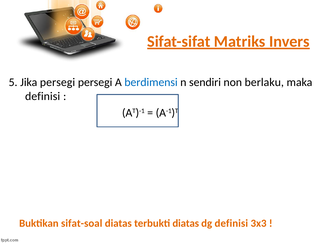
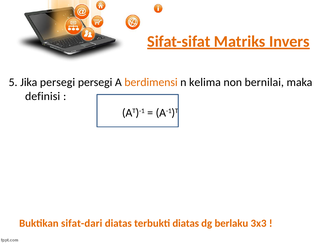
berdimensi colour: blue -> orange (151, 82)
sendiri: sendiri -> kelima (205, 82)
berlaku: berlaku -> bernilai (264, 82)
sifat-soal: sifat-soal -> sifat-dari (82, 223)
dg definisi: definisi -> berlaku (231, 223)
